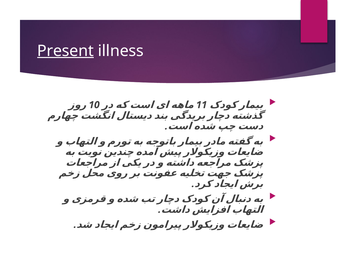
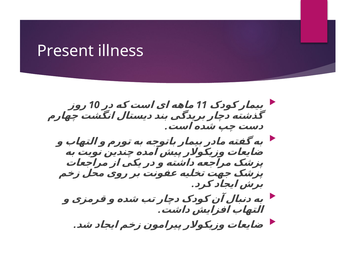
Present underline: present -> none (65, 51)
